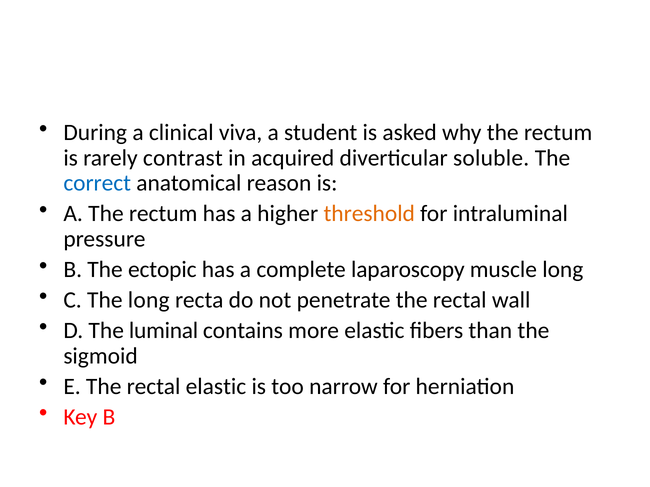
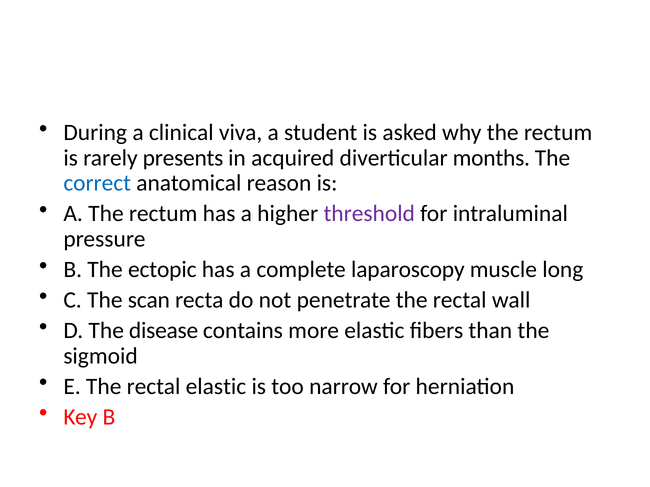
contrast: contrast -> presents (183, 158)
soluble: soluble -> months (491, 158)
threshold colour: orange -> purple (369, 214)
The long: long -> scan (149, 300)
luminal: luminal -> disease (164, 331)
